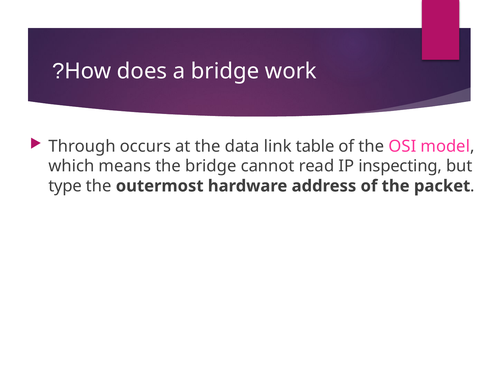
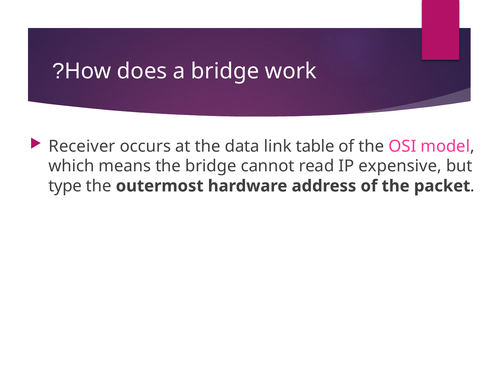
Through: Through -> Receiver (82, 146)
inspecting: inspecting -> expensive (400, 166)
